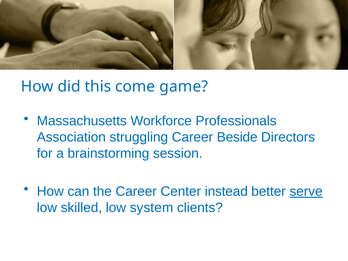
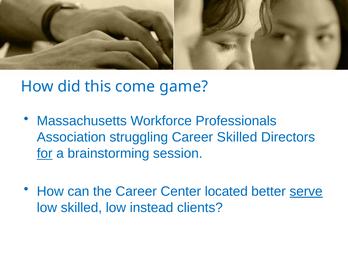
Career Beside: Beside -> Skilled (237, 137)
for underline: none -> present (45, 154)
instead: instead -> located (226, 191)
system: system -> instead (152, 208)
